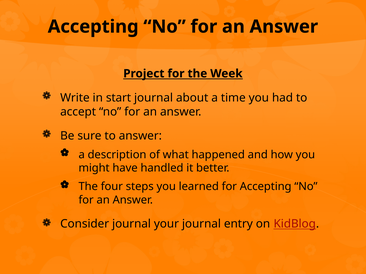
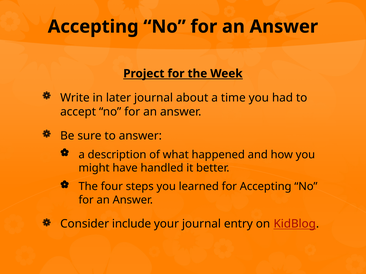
start: start -> later (118, 98)
Consider journal: journal -> include (132, 224)
